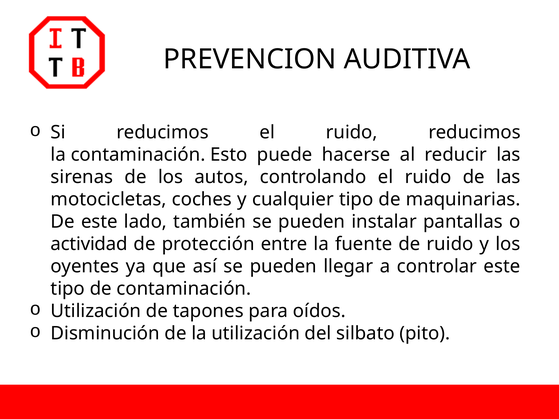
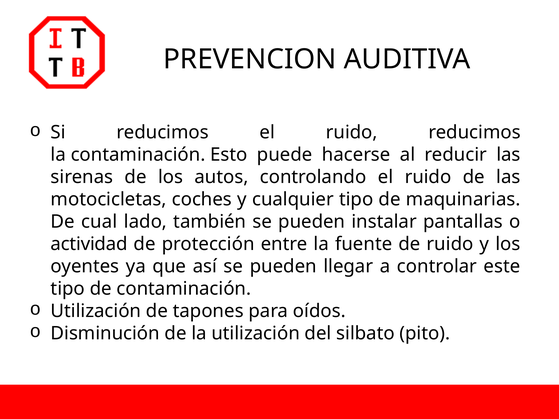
De este: este -> cual (99, 222)
